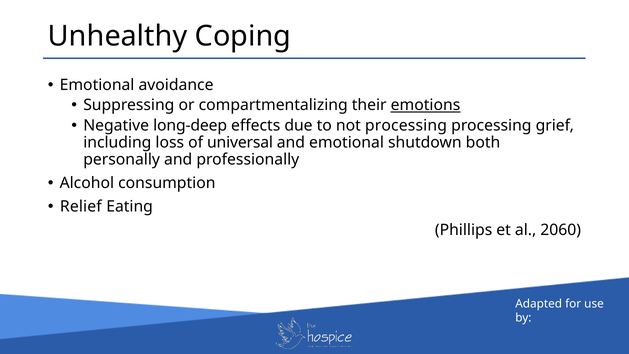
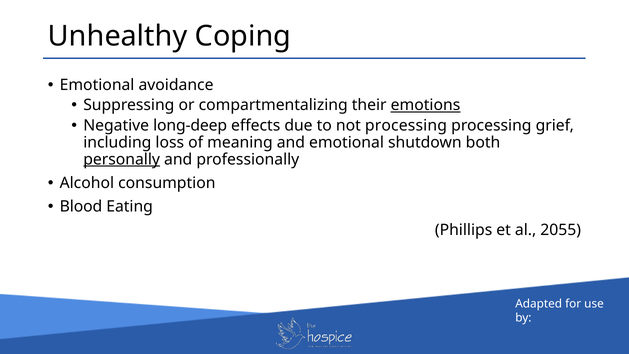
universal: universal -> meaning (240, 142)
personally underline: none -> present (122, 159)
Relief: Relief -> Blood (81, 206)
2060: 2060 -> 2055 (561, 230)
